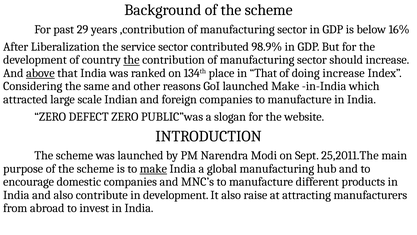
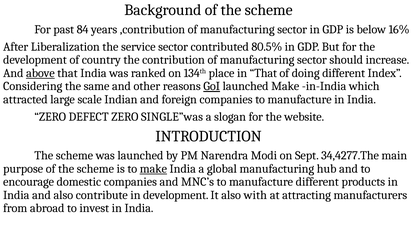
29: 29 -> 84 (83, 29)
98.9%: 98.9% -> 80.5% (267, 47)
the underline: present -> none (132, 60)
doing increase: increase -> different (344, 73)
GoI underline: none -> present (212, 86)
PUBLIC”was: PUBLIC”was -> SINGLE”was (172, 117)
25,2011.The: 25,2011.The -> 34,4277.The (350, 155)
raise: raise -> with (255, 195)
